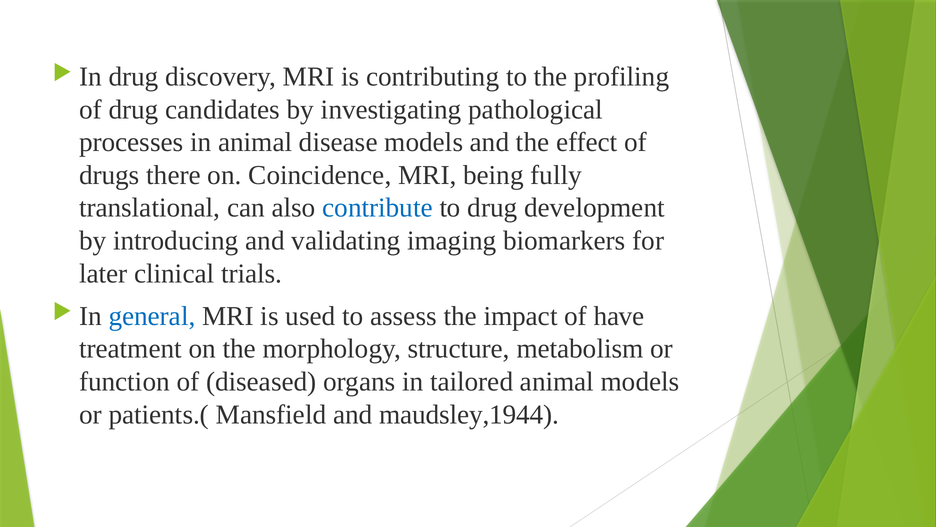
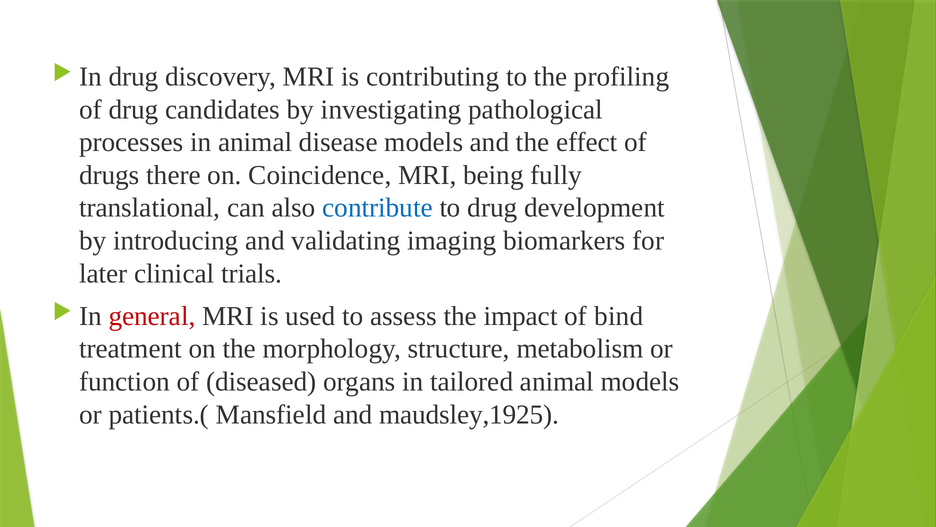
general colour: blue -> red (152, 316)
have: have -> bind (619, 316)
maudsley,1944: maudsley,1944 -> maudsley,1925 (469, 414)
